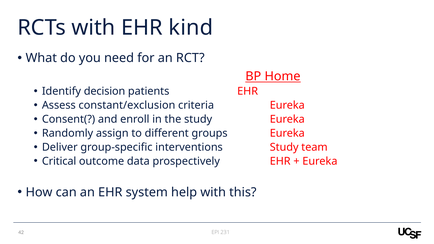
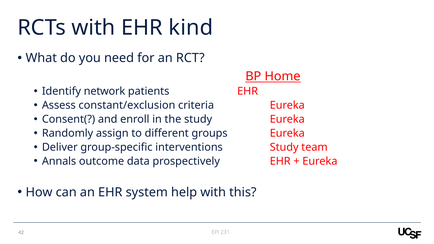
decision: decision -> network (105, 91)
Critical: Critical -> Annals (59, 161)
